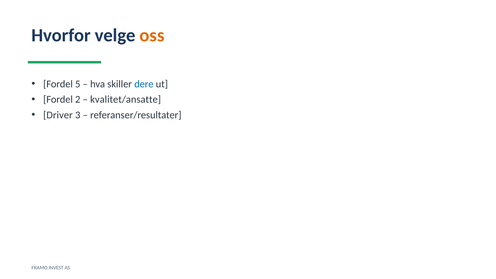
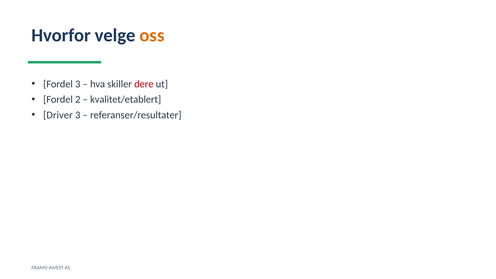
Fordel 5: 5 -> 3 (78, 84)
dere colour: blue -> red (144, 84)
kvalitet/ansatte: kvalitet/ansatte -> kvalitet/etablert (126, 100)
